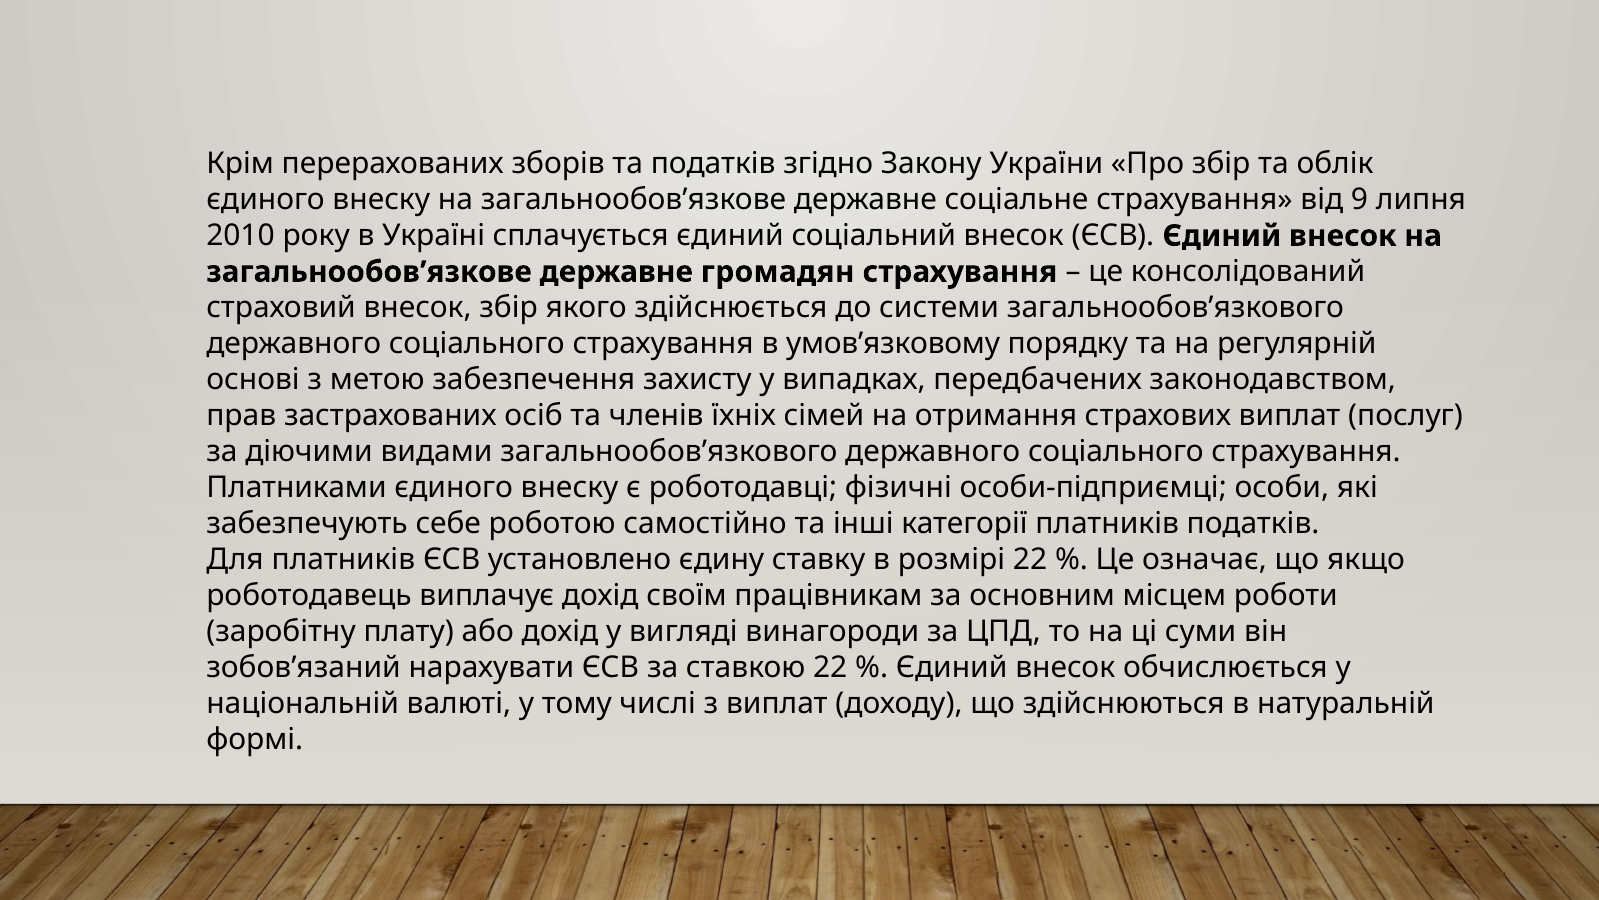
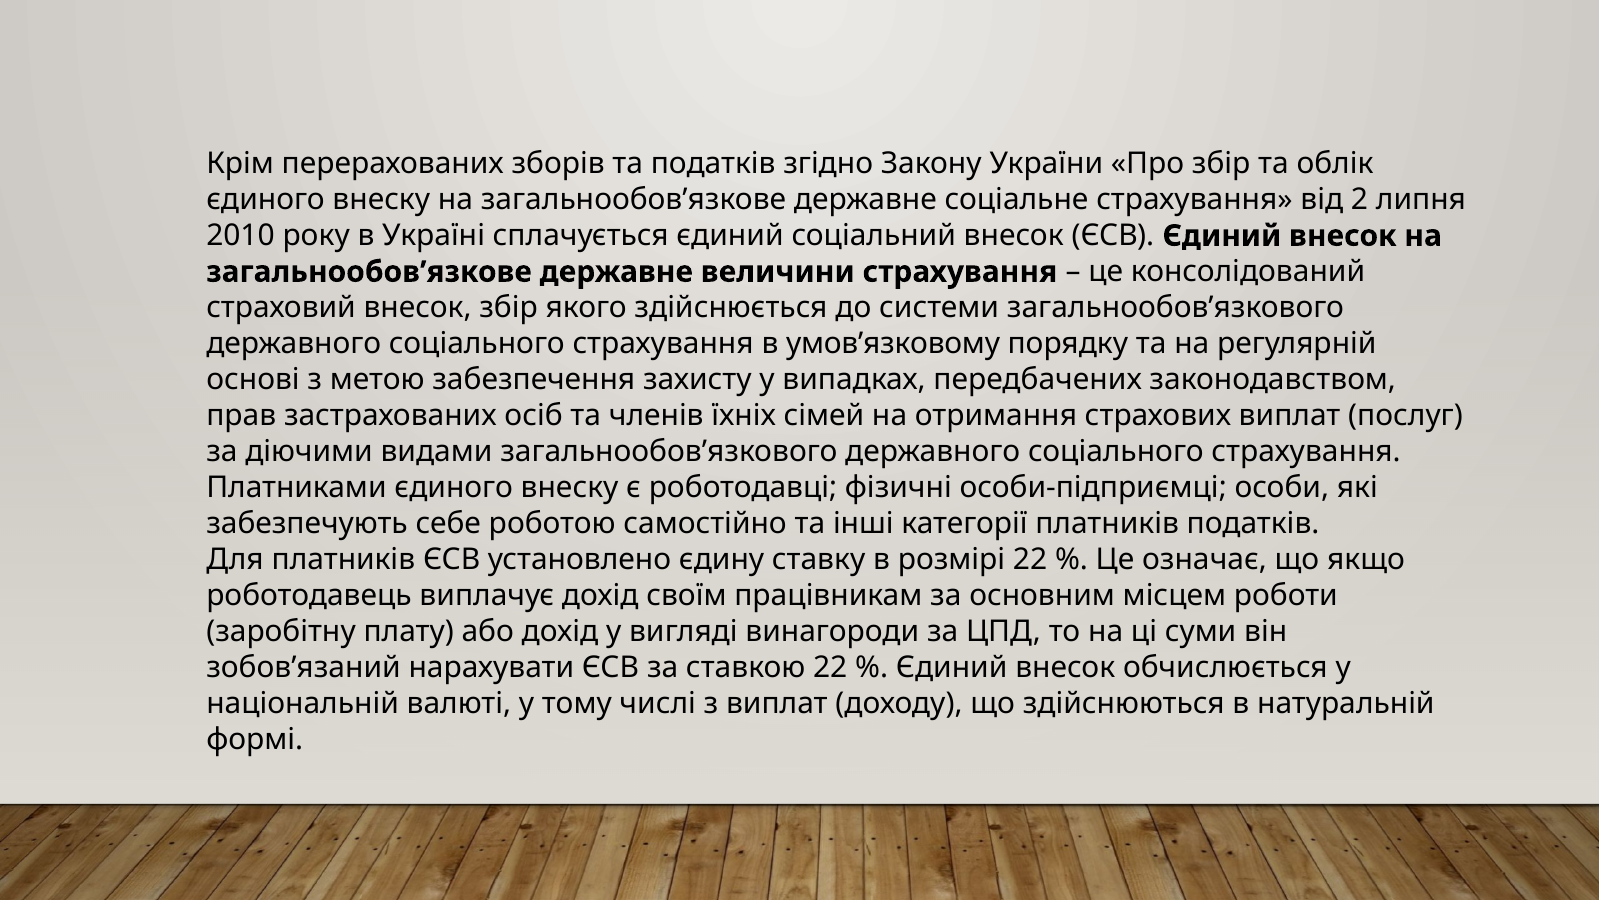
9: 9 -> 2 (1360, 200)
громадян: громадян -> величини (778, 272)
